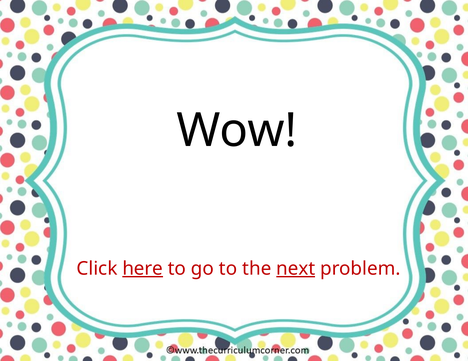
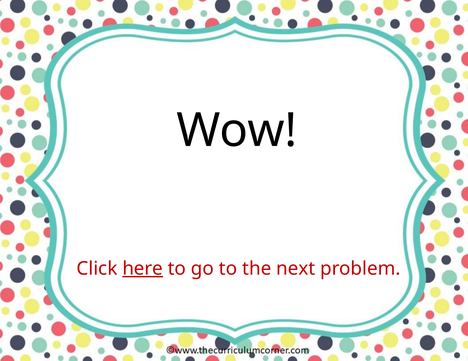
next underline: present -> none (296, 269)
